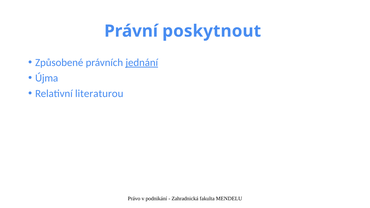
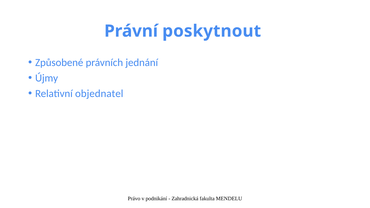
jednání underline: present -> none (142, 63)
Újma: Újma -> Újmy (47, 78)
literaturou: literaturou -> objednatel (99, 94)
